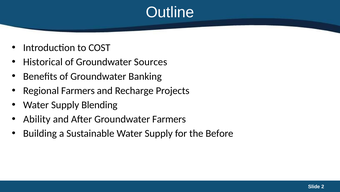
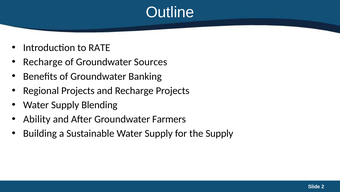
COST: COST -> RATE (99, 48)
Historical: Historical -> Recharge (43, 62)
Regional Farmers: Farmers -> Projects (78, 90)
the Before: Before -> Supply (219, 133)
